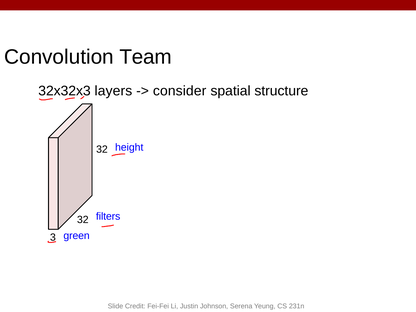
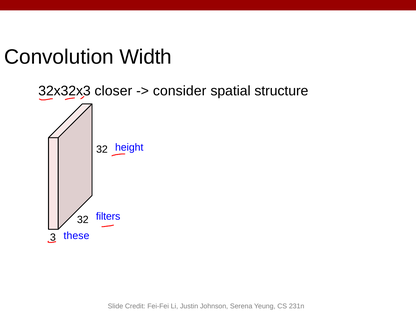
Team: Team -> Width (146, 57)
layers: layers -> closer (113, 91)
green: green -> these (76, 236)
